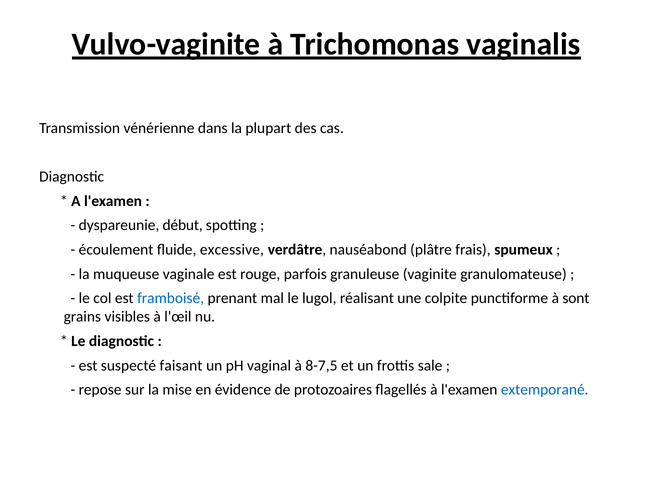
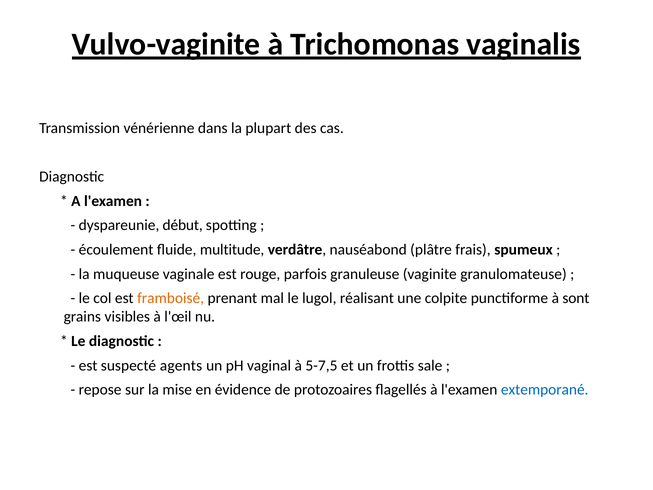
excessive: excessive -> multitude (232, 249)
framboisé colour: blue -> orange (171, 298)
faisant: faisant -> agents (181, 365)
8-7,5: 8-7,5 -> 5-7,5 (321, 365)
